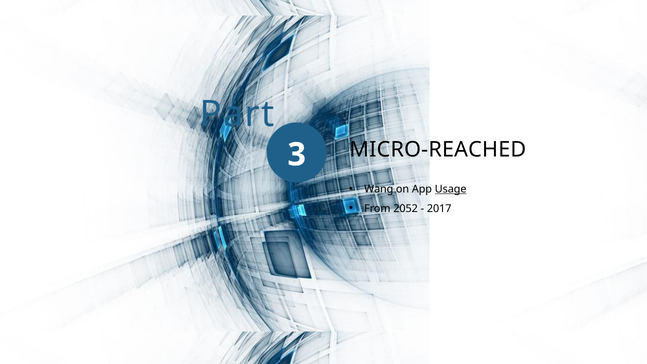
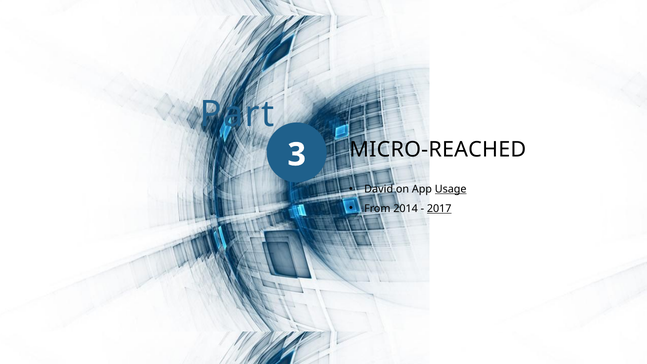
Wang: Wang -> David (379, 189)
2052: 2052 -> 2014 (406, 208)
2017 underline: none -> present (439, 208)
